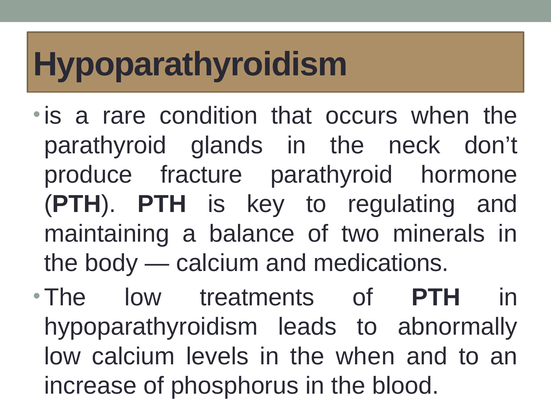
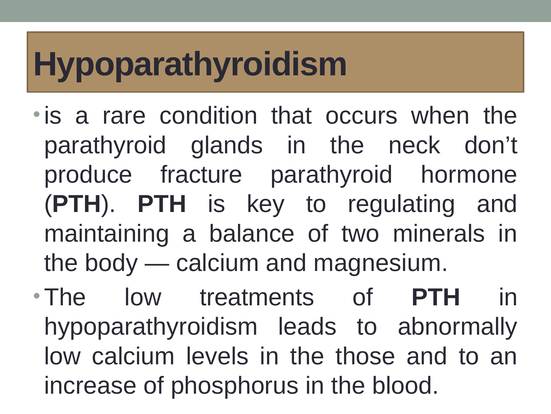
medications: medications -> magnesium (381, 263)
the when: when -> those (365, 356)
